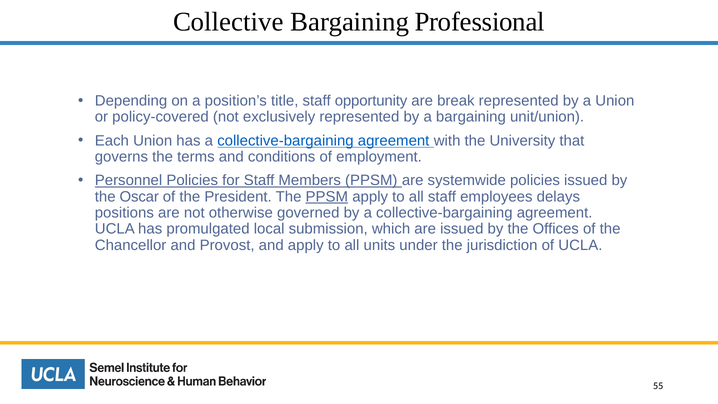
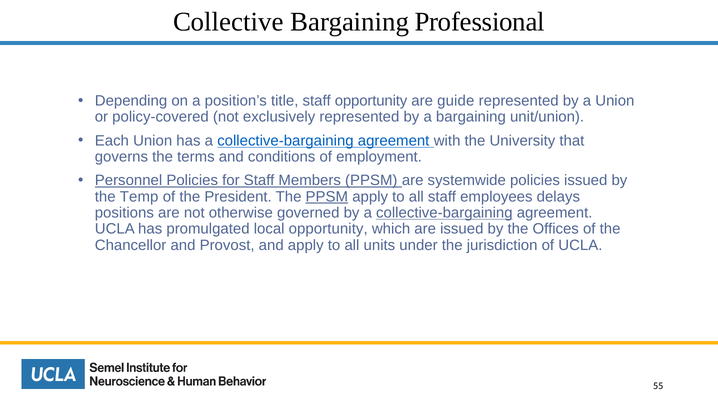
break: break -> guide (456, 101)
Oscar: Oscar -> Temp (139, 197)
collective-bargaining underline: none -> present (444, 213)
local submission: submission -> opportunity (328, 229)
